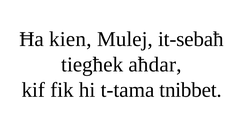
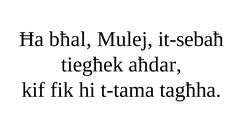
kien: kien -> bħal (70, 39)
tnibbet: tnibbet -> tagħha (190, 90)
